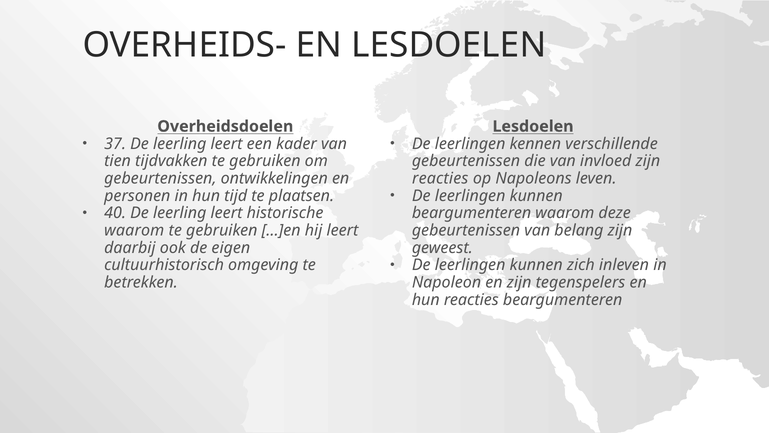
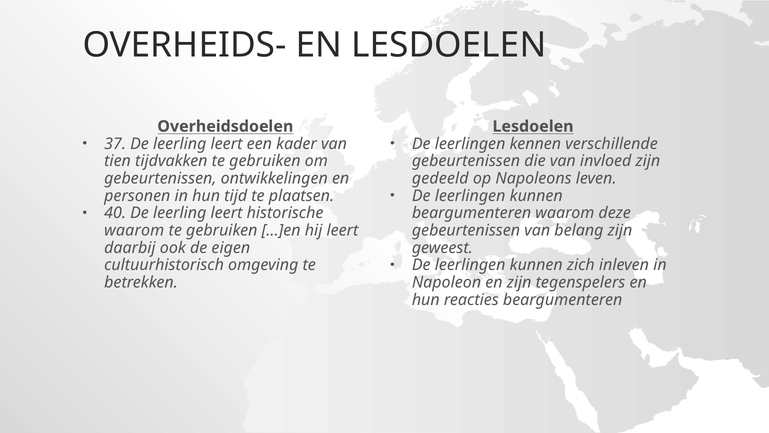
reacties: reacties -> gedeeld (440, 178)
